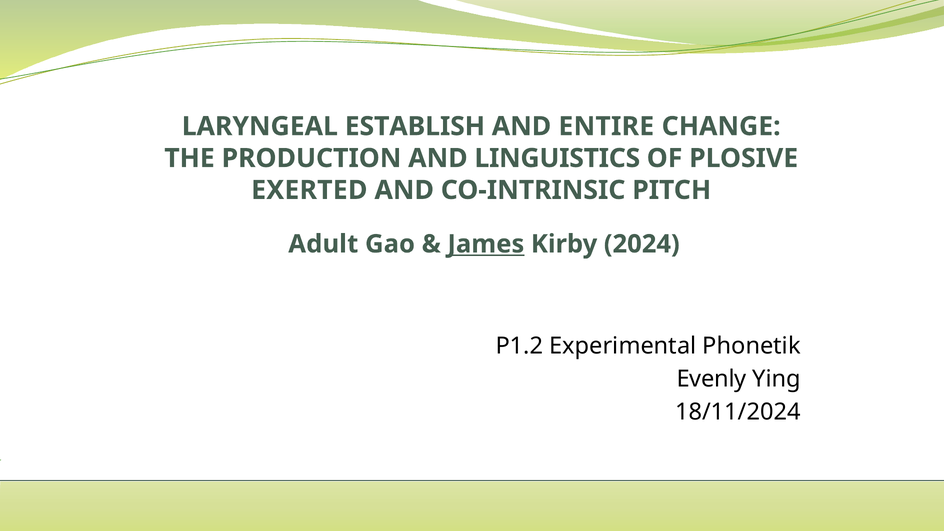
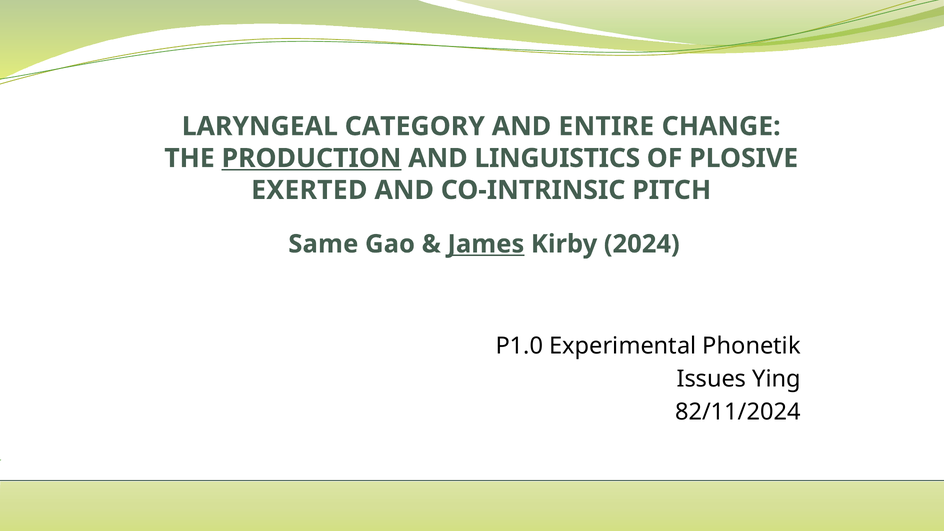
ESTABLISH: ESTABLISH -> CATEGORY (415, 126)
PRODUCTION underline: none -> present (311, 158)
Adult: Adult -> Same (323, 244)
P1.2: P1.2 -> P1.0 (519, 346)
Evenly: Evenly -> Issues (711, 379)
18/11/2024: 18/11/2024 -> 82/11/2024 (738, 412)
